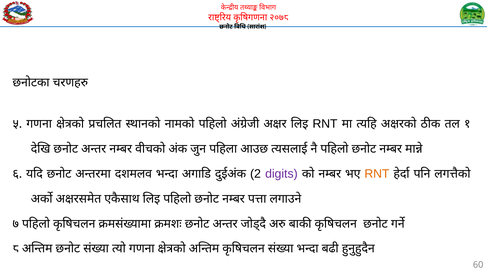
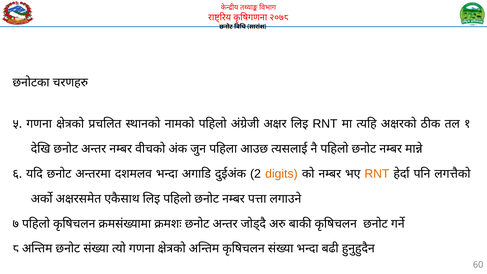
digits colour: purple -> orange (281, 174)
